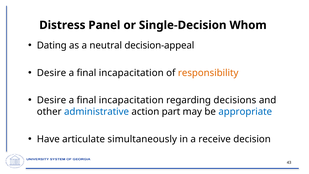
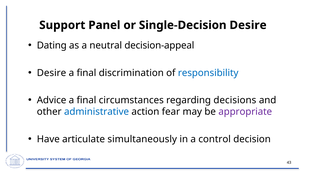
Distress: Distress -> Support (62, 25)
Single-Decision Whom: Whom -> Desire (248, 25)
incapacitation: incapacitation -> discrimination (131, 73)
responsibility colour: orange -> blue (208, 73)
Desire: Desire -> Advice (52, 100)
incapacitation: incapacitation -> circumstances (131, 100)
part: part -> fear (171, 112)
appropriate colour: blue -> purple (245, 112)
receive: receive -> control (215, 139)
